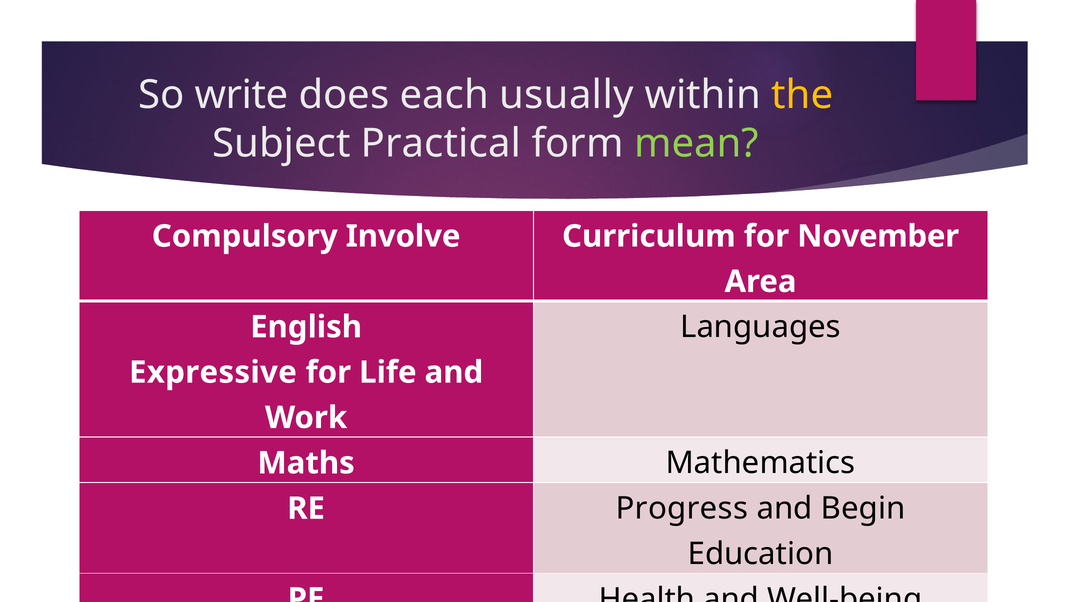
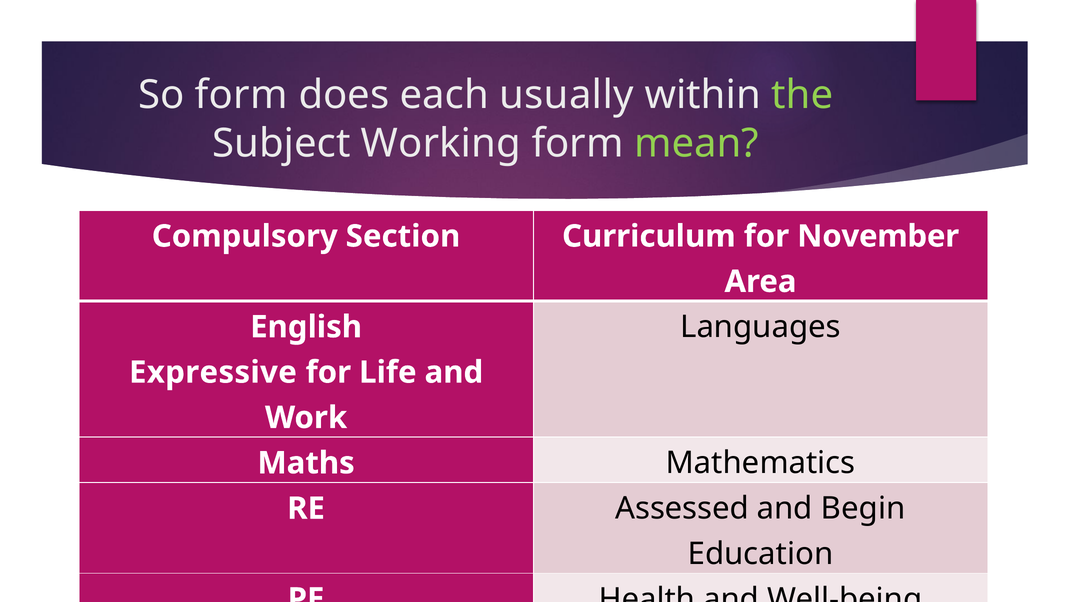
So write: write -> form (241, 95)
the colour: yellow -> light green (802, 95)
Practical: Practical -> Working (441, 143)
Involve: Involve -> Section (403, 236)
Progress: Progress -> Assessed (682, 508)
